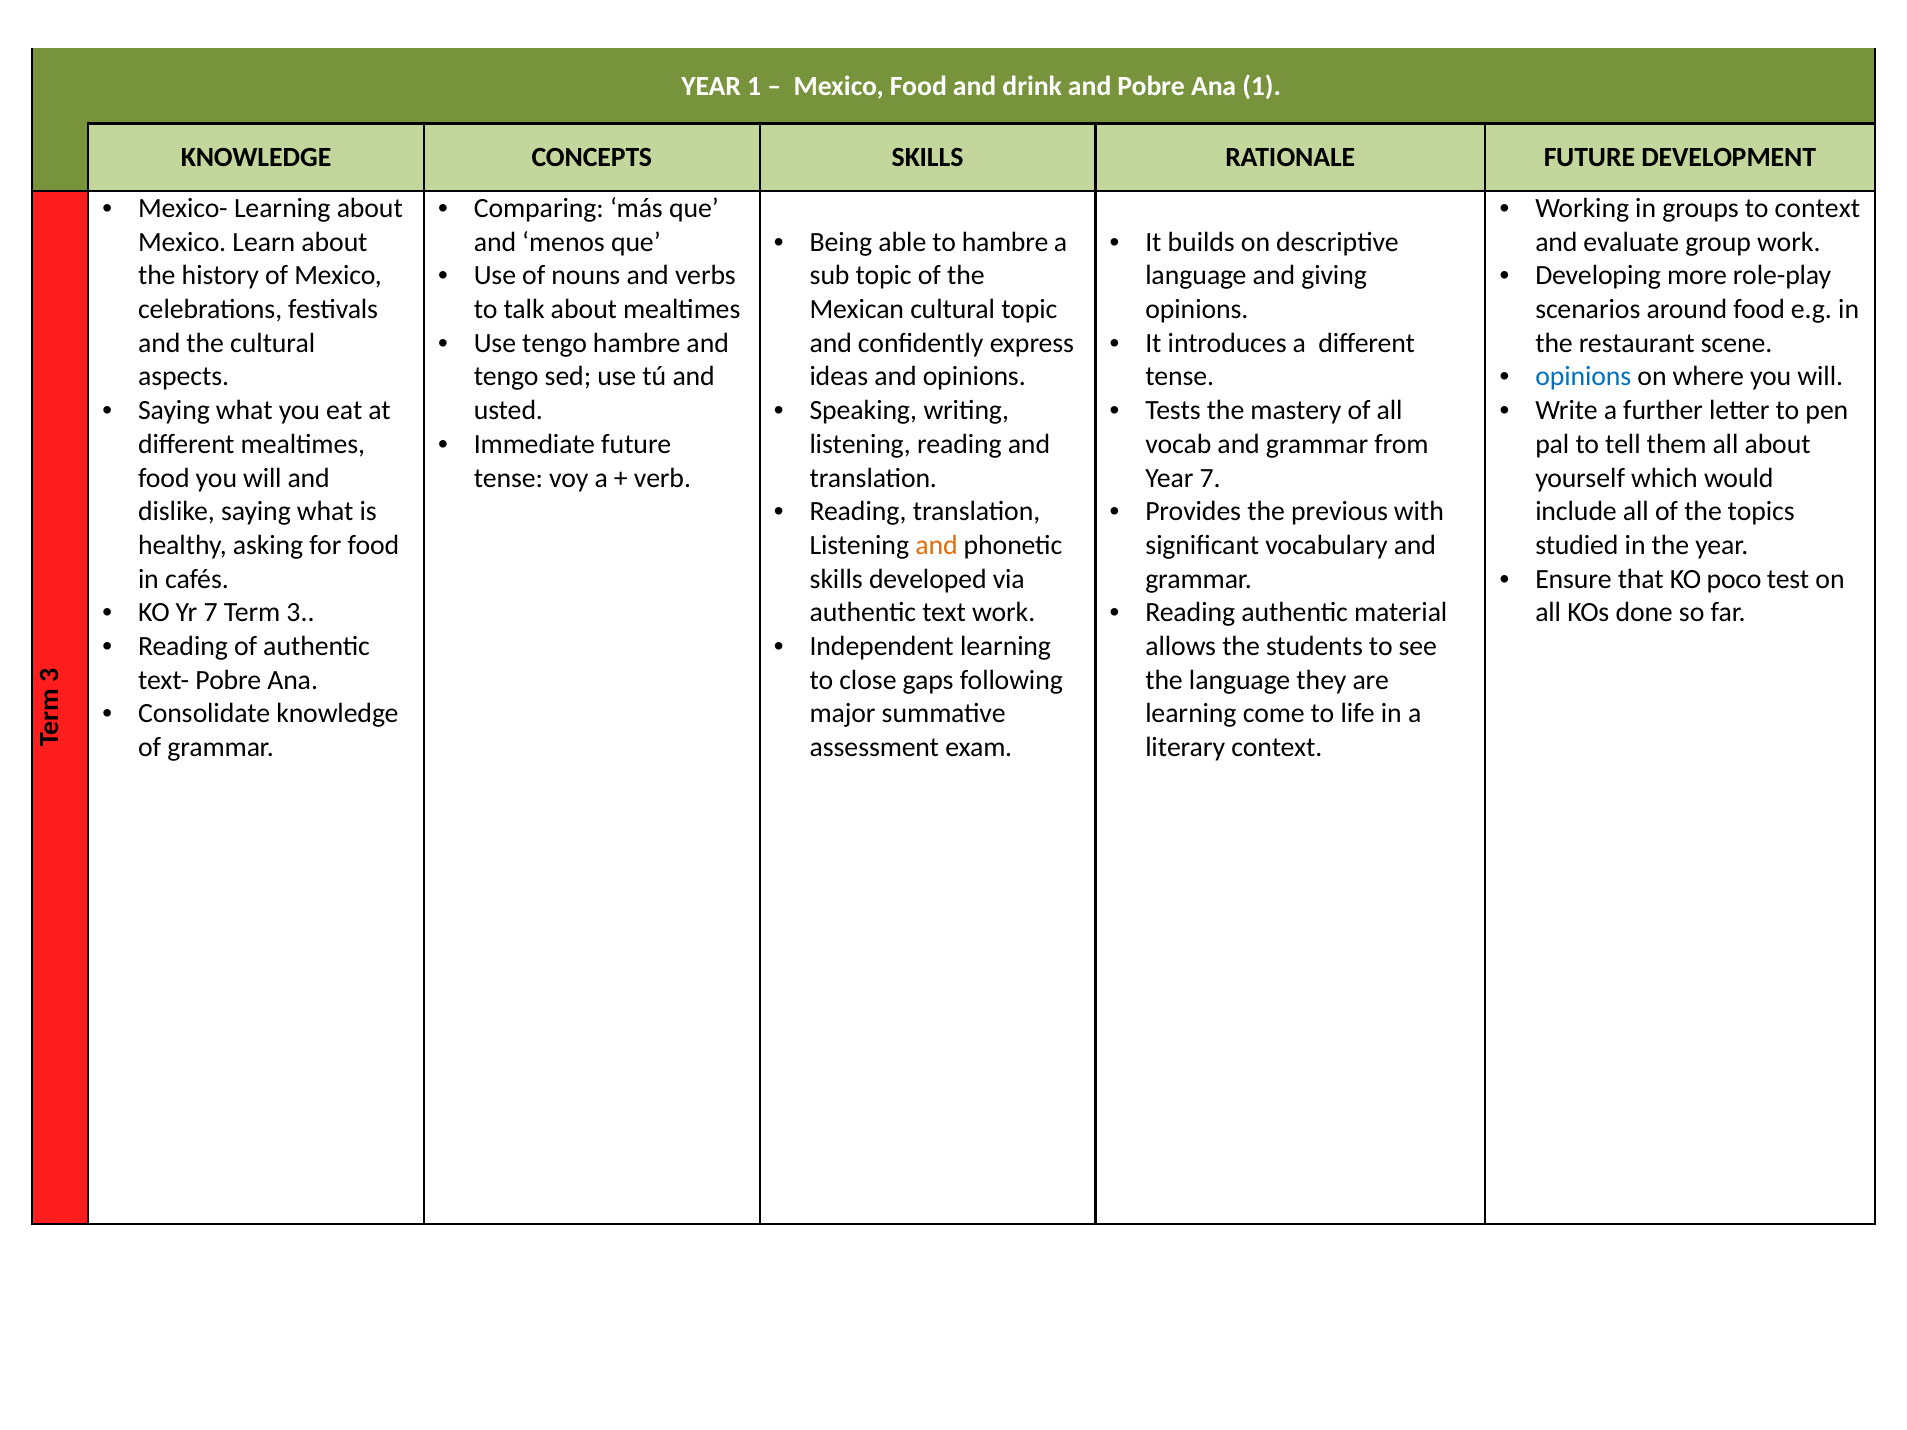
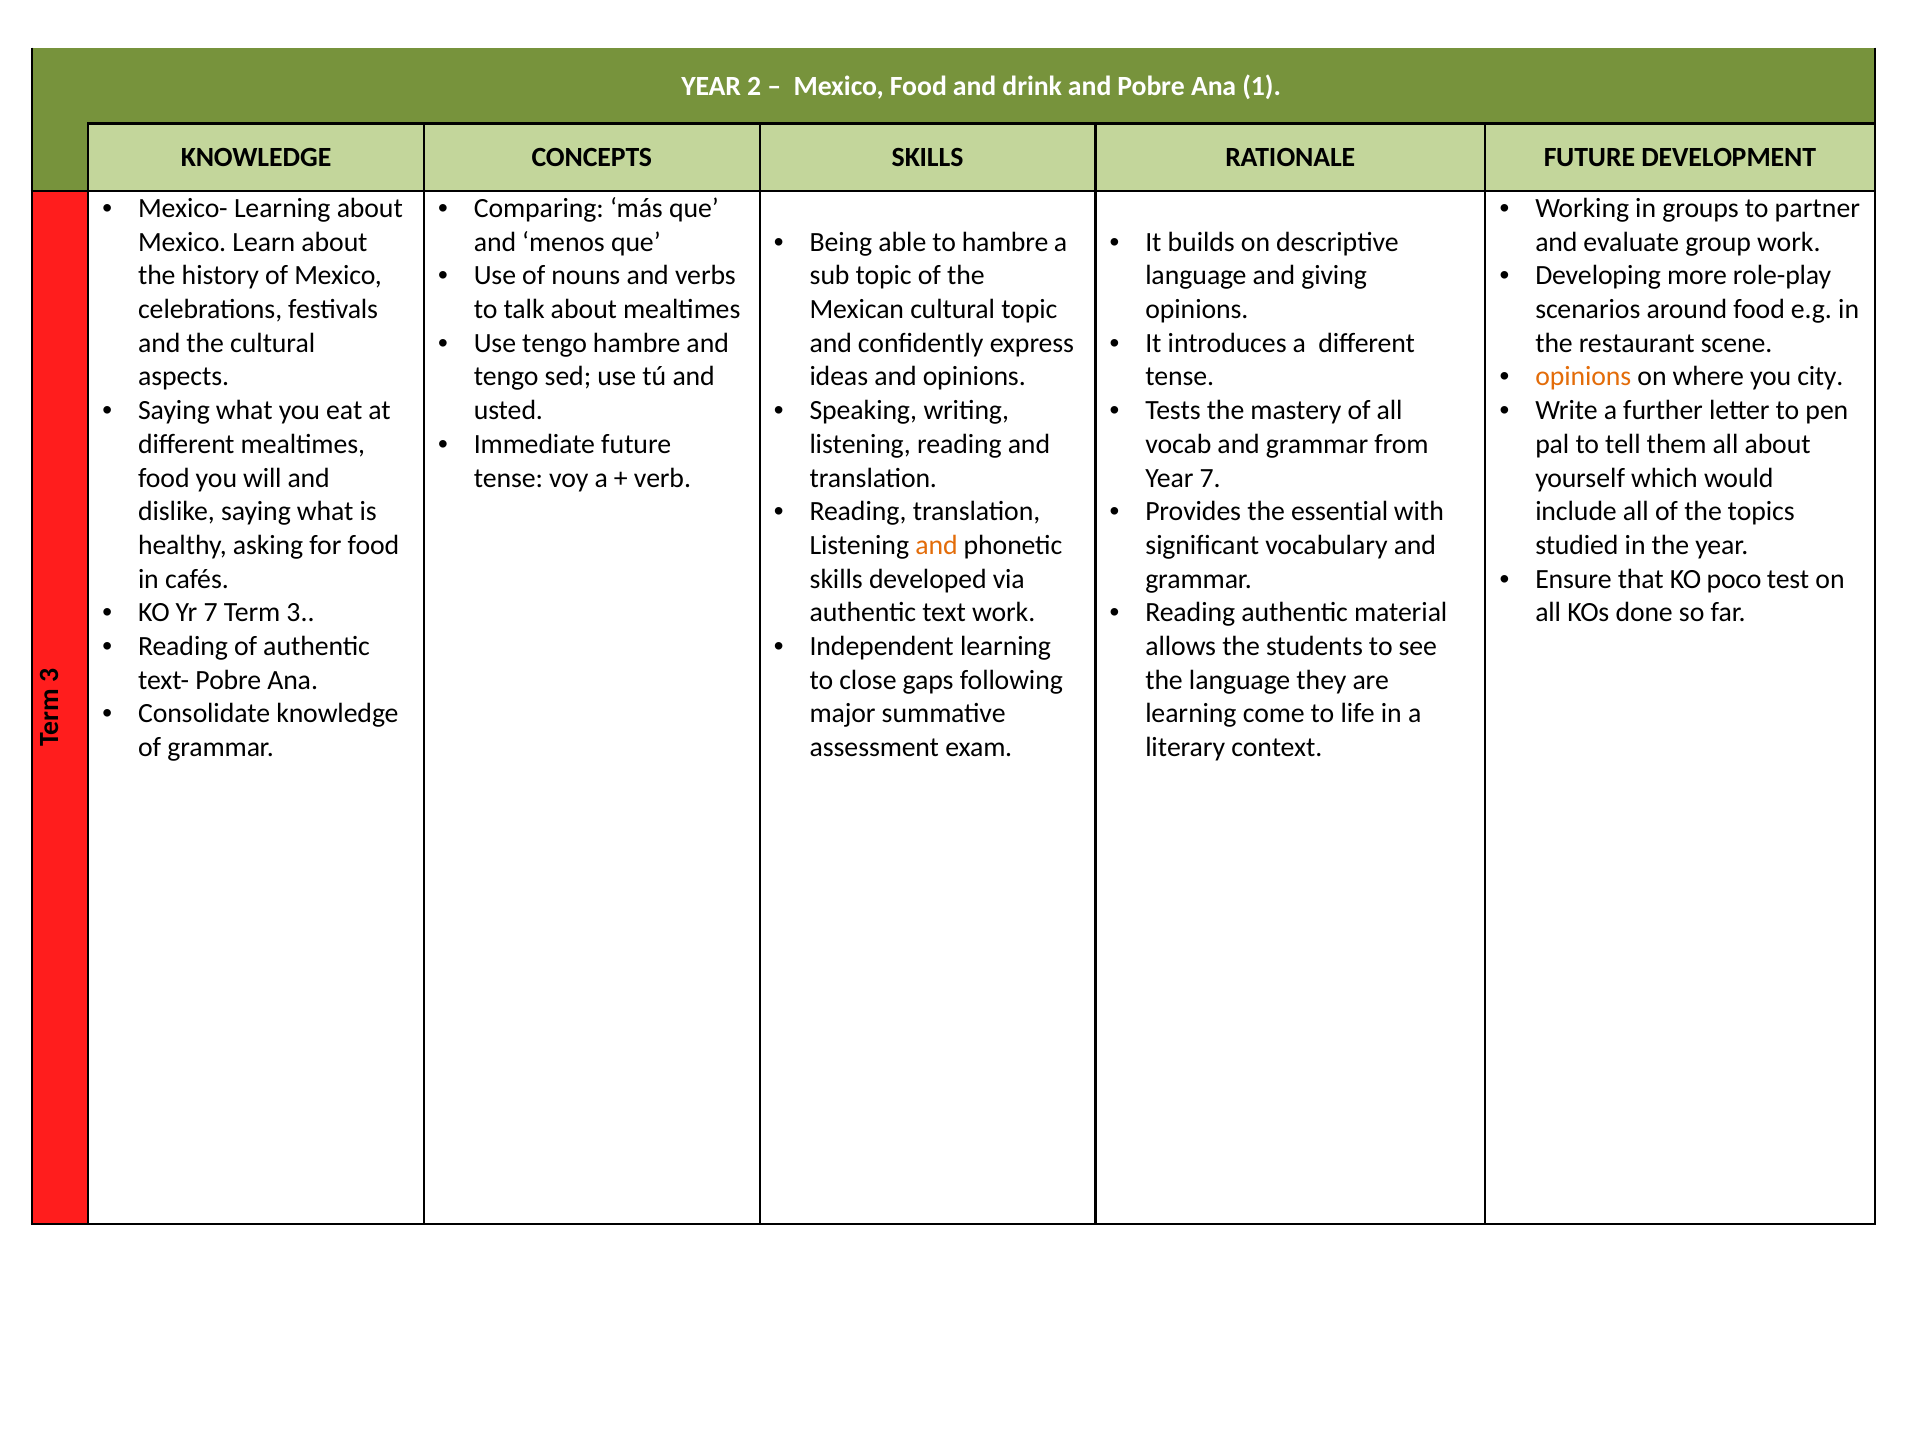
YEAR 1: 1 -> 2 (754, 86)
to context: context -> partner (1817, 208)
opinions colour: blue -> orange (1583, 377)
where you will: will -> city (1820, 377)
previous: previous -> essential (1340, 512)
